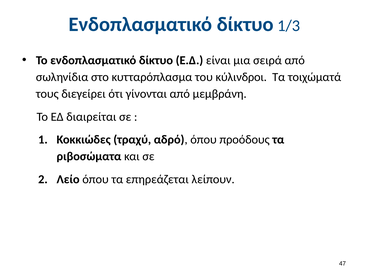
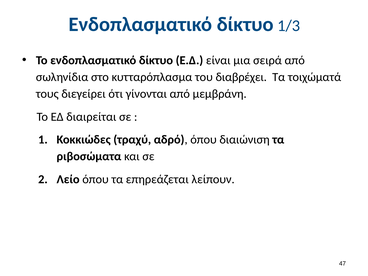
κύλινδροι: κύλινδροι -> διαβρέχει (241, 77)
προόδους: προόδους -> διαιώνιση (245, 140)
